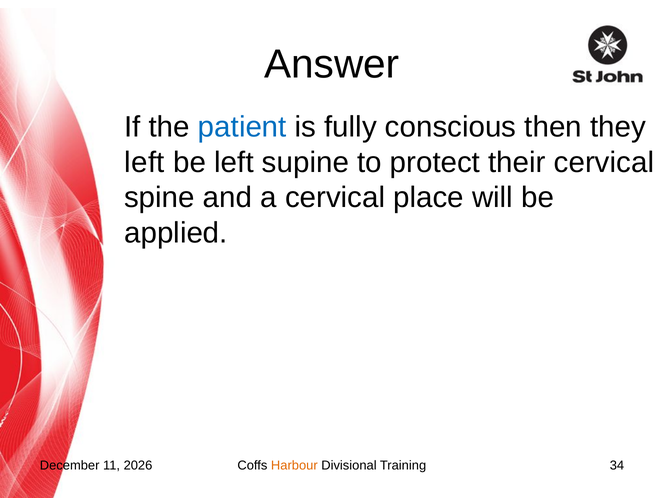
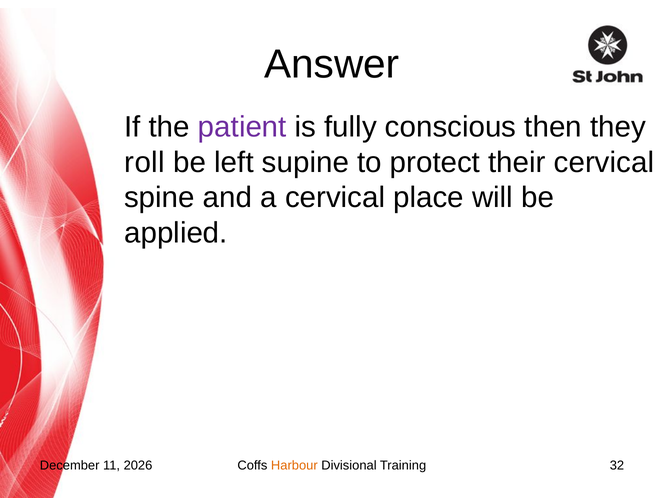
patient colour: blue -> purple (242, 127)
left: left -> roll (145, 162)
34: 34 -> 32 (617, 465)
